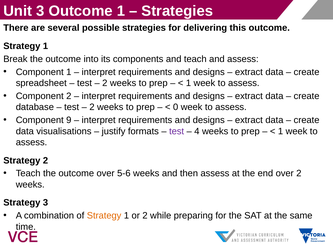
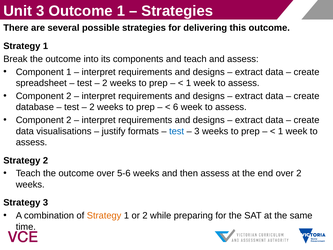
0: 0 -> 6 (176, 107)
9: 9 -> 2 (69, 120)
test colour: purple -> blue (177, 131)
4: 4 -> 3 (197, 131)
